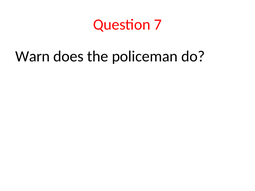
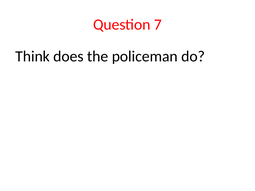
Warn: Warn -> Think (33, 56)
